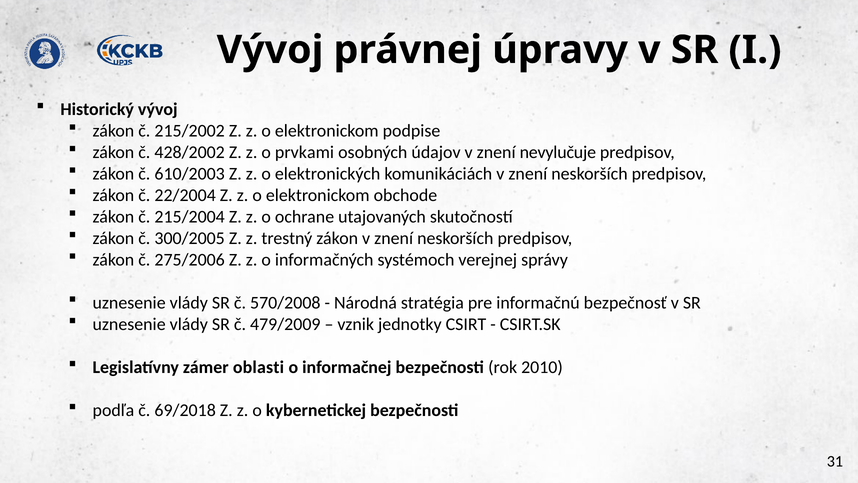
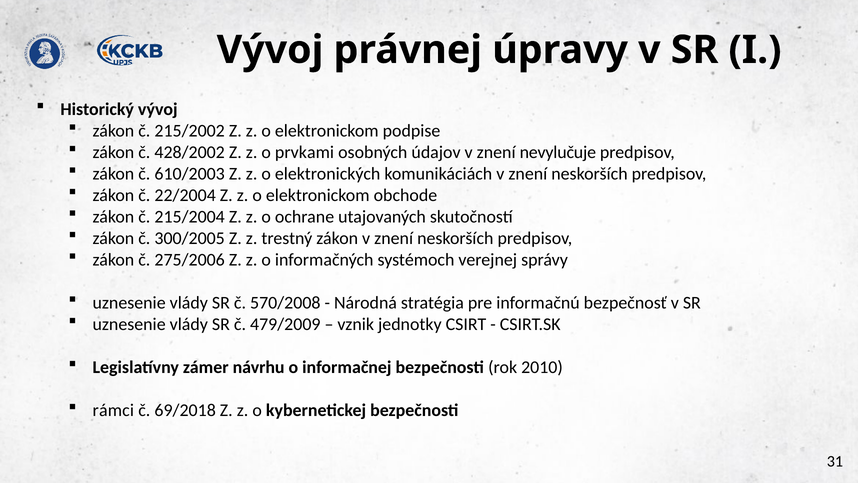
oblasti: oblasti -> návrhu (259, 367)
podľa: podľa -> rámci (113, 410)
